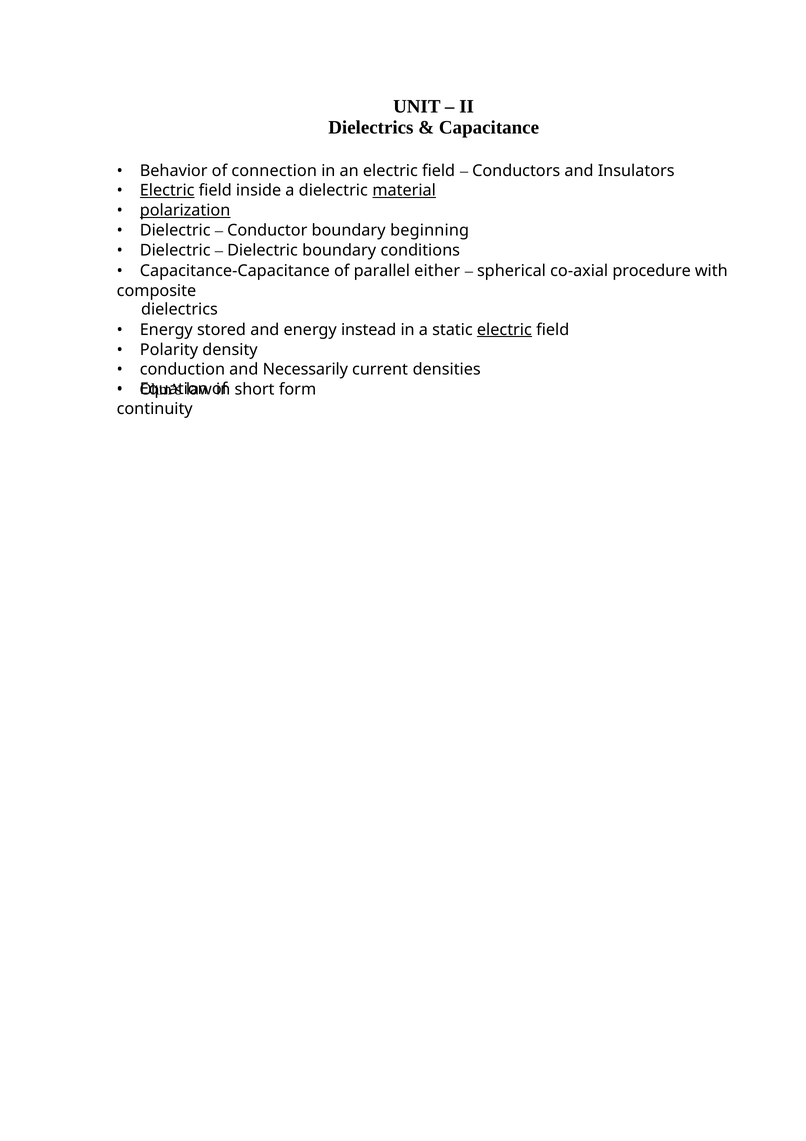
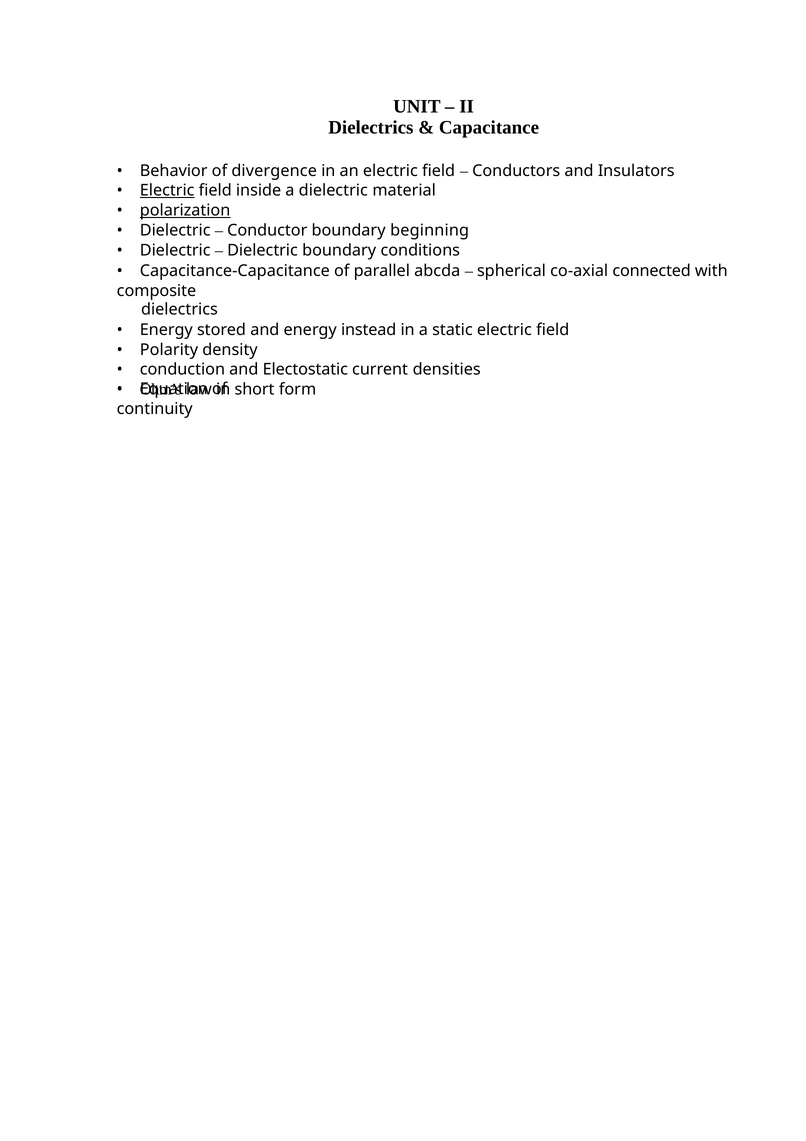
connection: connection -> divergence (274, 171)
material underline: present -> none (404, 191)
either: either -> abcda (437, 271)
procedure: procedure -> connected (652, 271)
electric underline: present -> none (504, 330)
Necessarily: Necessarily -> Electostatic (305, 369)
